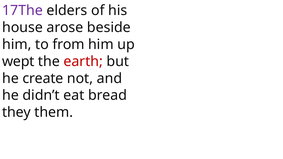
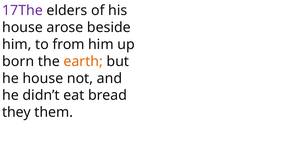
wept: wept -> born (18, 61)
earth colour: red -> orange (83, 61)
he create: create -> house (43, 78)
